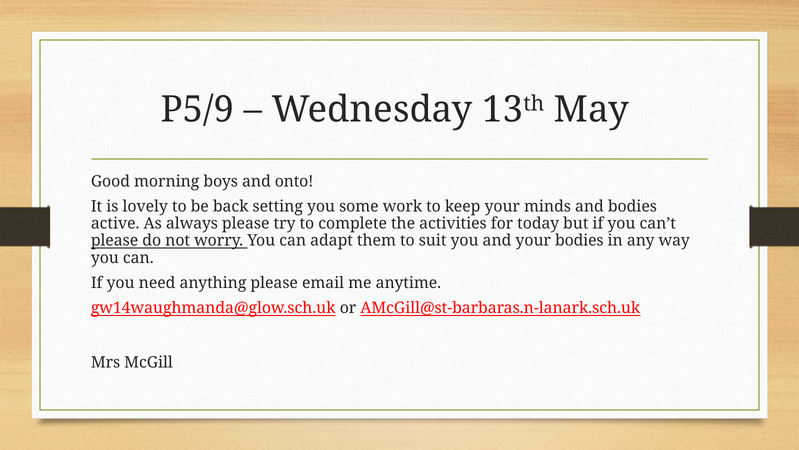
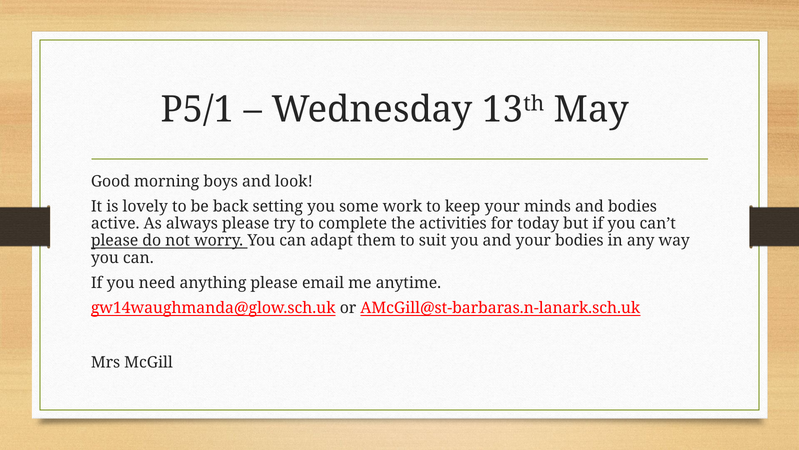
P5/9: P5/9 -> P5/1 (197, 110)
onto: onto -> look (294, 181)
